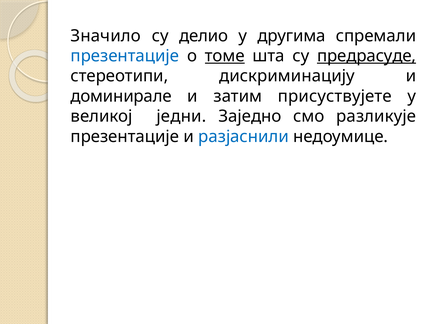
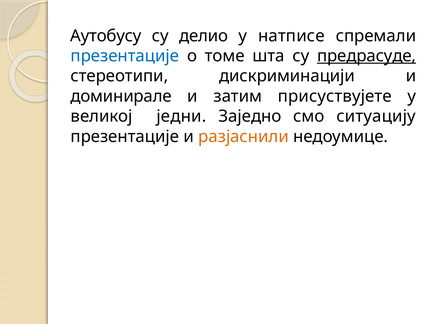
Значило: Значило -> Аутобусу (106, 36)
другима: другима -> натписе (291, 36)
томе underline: present -> none (225, 56)
дискриминацију: дискриминацију -> дискриминацији (287, 76)
разликује: разликује -> ситуацију (376, 116)
разјаснили colour: blue -> orange (244, 136)
